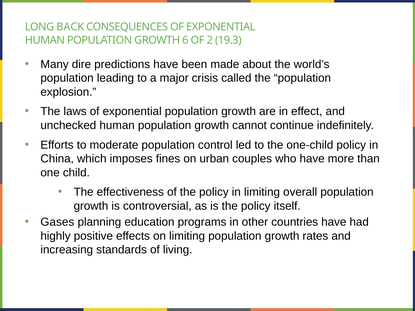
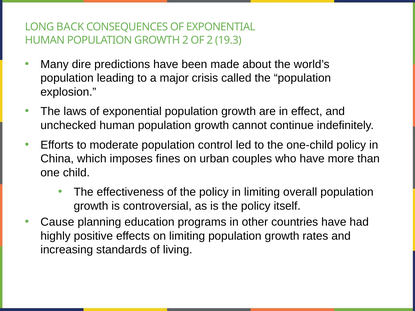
GROWTH 6: 6 -> 2 (185, 40)
Gases: Gases -> Cause (57, 222)
